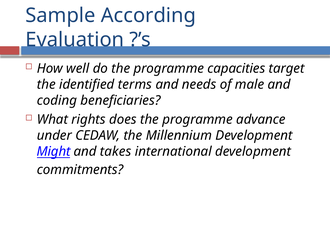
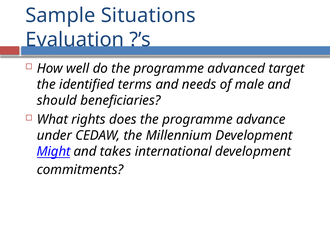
According: According -> Situations (148, 15)
capacities: capacities -> advanced (236, 68)
coding: coding -> should (57, 100)
